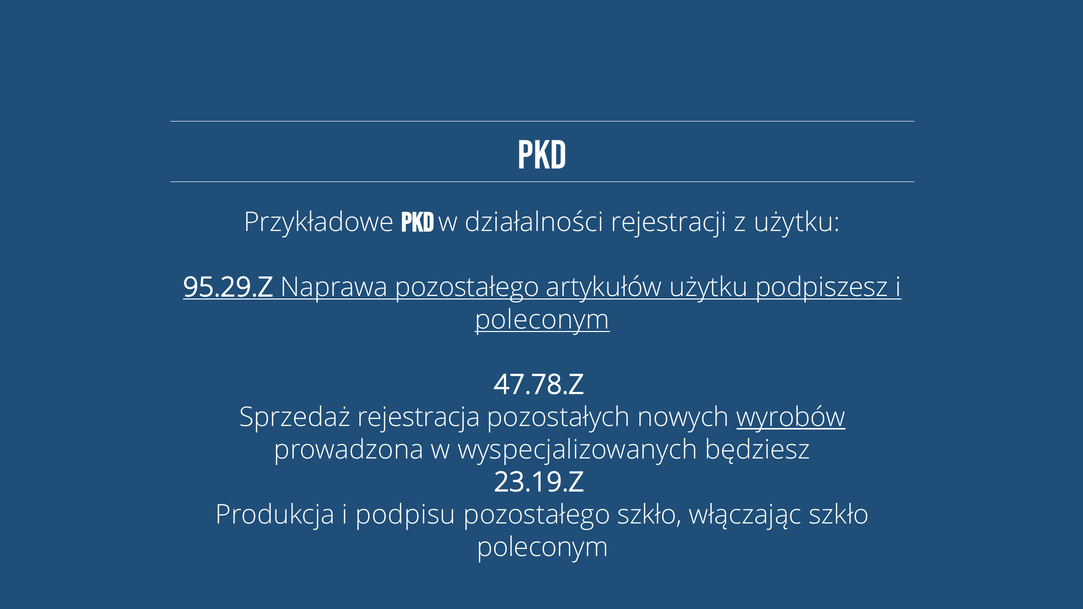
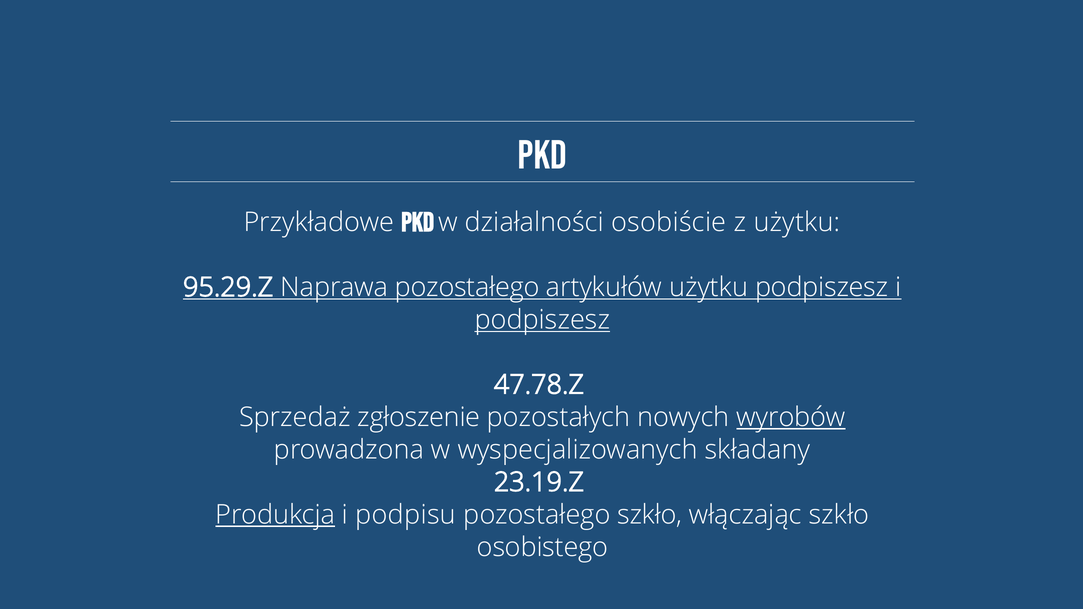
rejestracji: rejestracji -> osobiście (669, 222)
poleconym: poleconym -> podpiszesz (542, 320)
rejestracja: rejestracja -> zgłoszenie (419, 417)
będziesz: będziesz -> składany (757, 450)
Produkcja underline: none -> present (275, 515)
poleconym: poleconym -> osobistego (542, 547)
